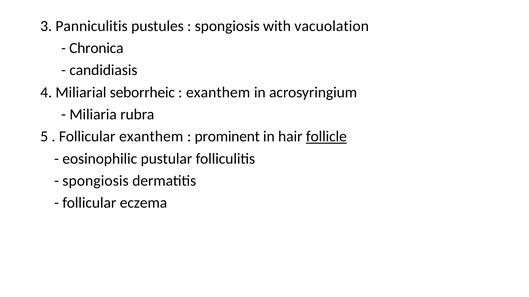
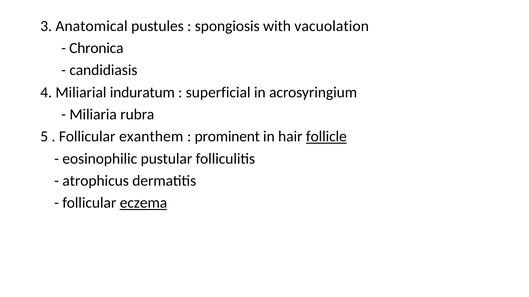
Panniculitis: Panniculitis -> Anatomical (92, 26)
seborrheic: seborrheic -> induratum (142, 92)
exanthem: exanthem -> superficial (218, 92)
spongiosis: spongiosis -> atrophicus (96, 181)
eczema underline: none -> present (143, 203)
